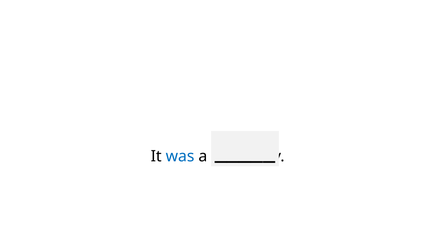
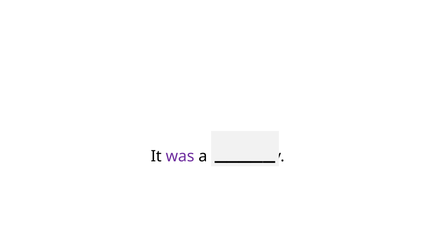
was colour: blue -> purple (180, 156)
